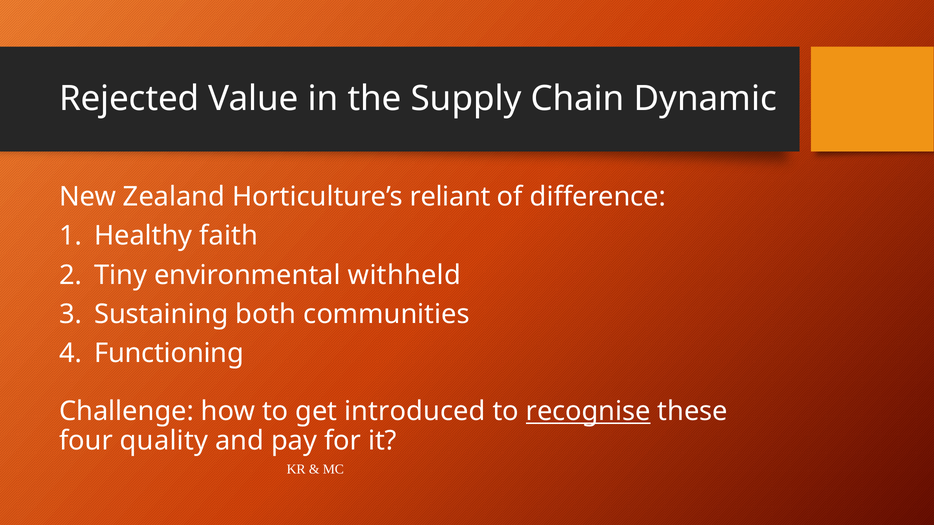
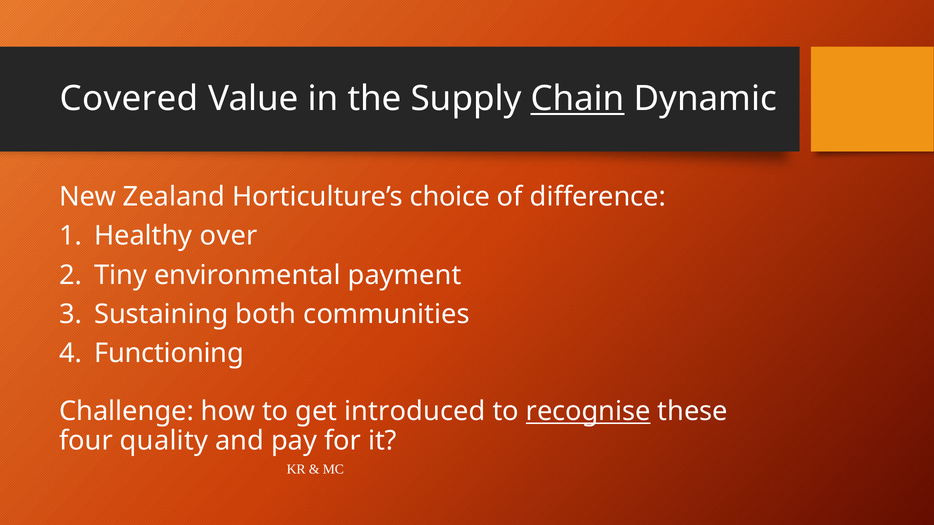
Rejected: Rejected -> Covered (129, 99)
Chain underline: none -> present (578, 99)
reliant: reliant -> choice (450, 197)
faith: faith -> over (229, 236)
withheld: withheld -> payment (405, 275)
